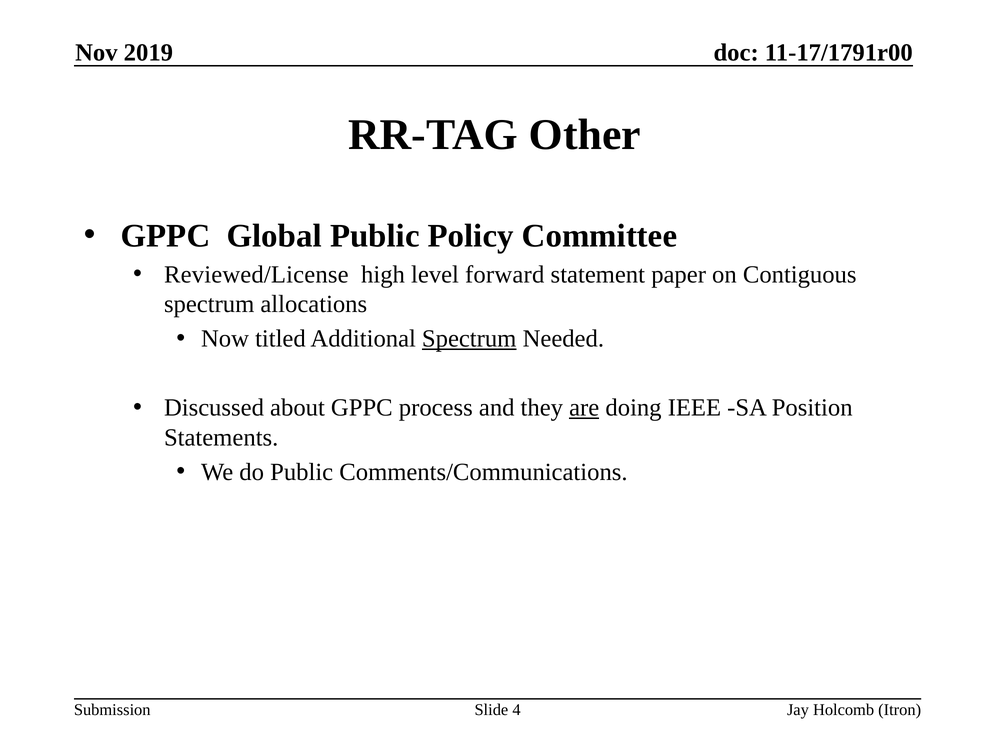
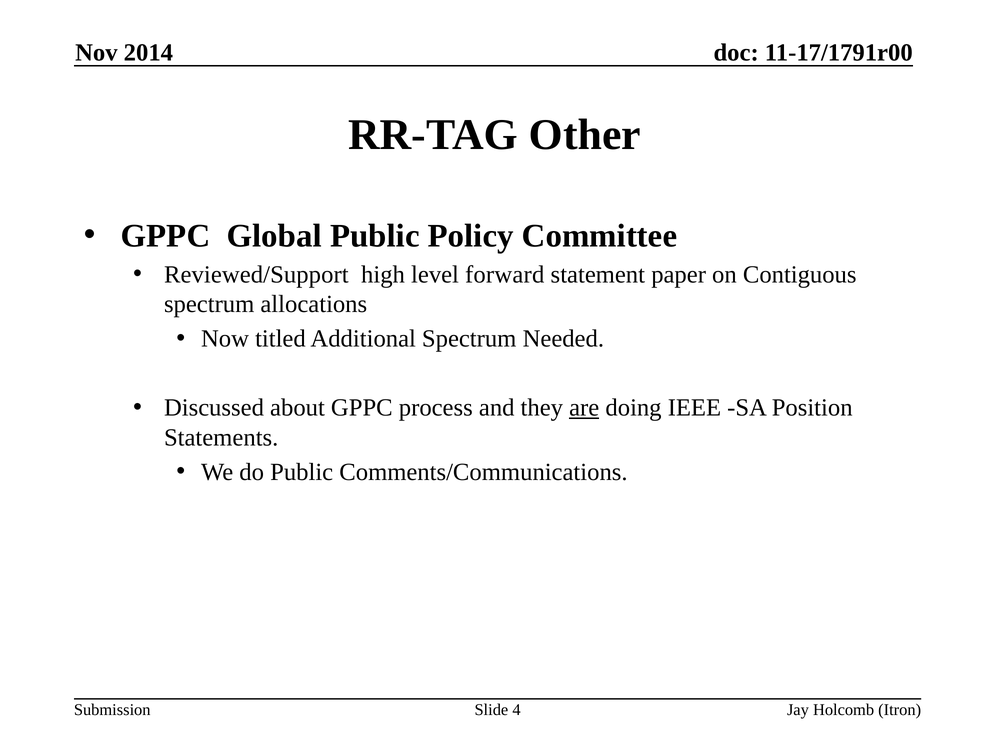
2019: 2019 -> 2014 (148, 53)
Reviewed/License: Reviewed/License -> Reviewed/Support (256, 275)
Spectrum underline: present -> none (469, 339)
